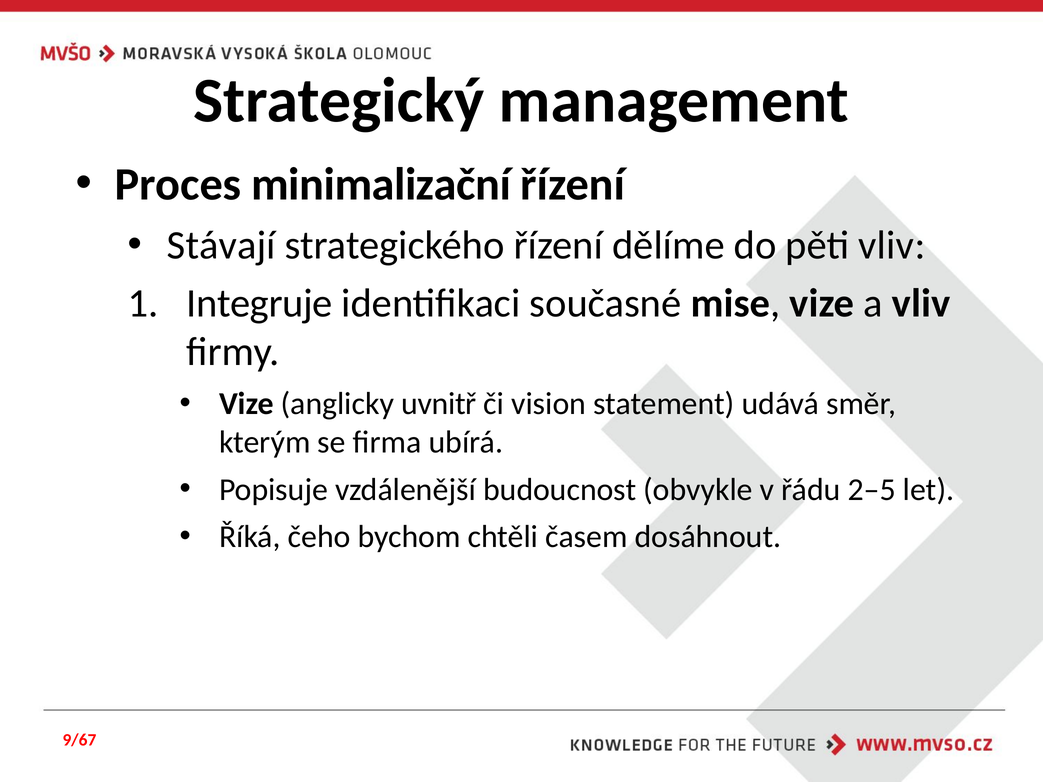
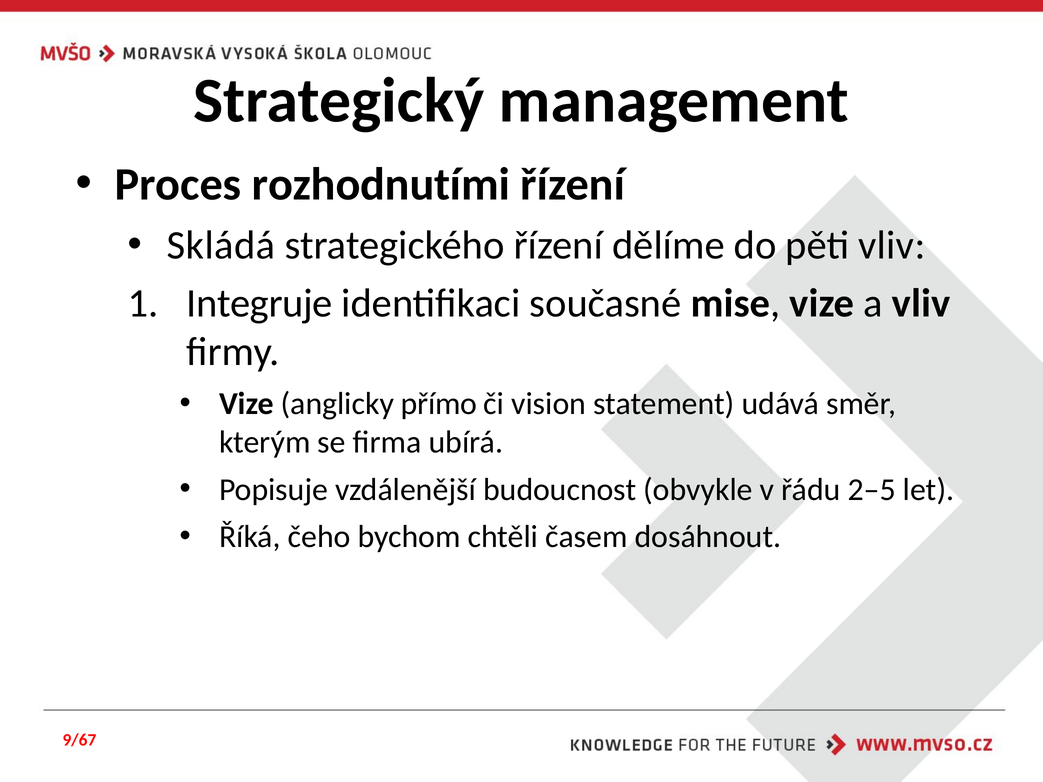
minimalizační: minimalizační -> rozhodnutími (381, 185)
Stávají: Stávají -> Skládá (221, 246)
uvnitř: uvnitř -> přímo (439, 404)
